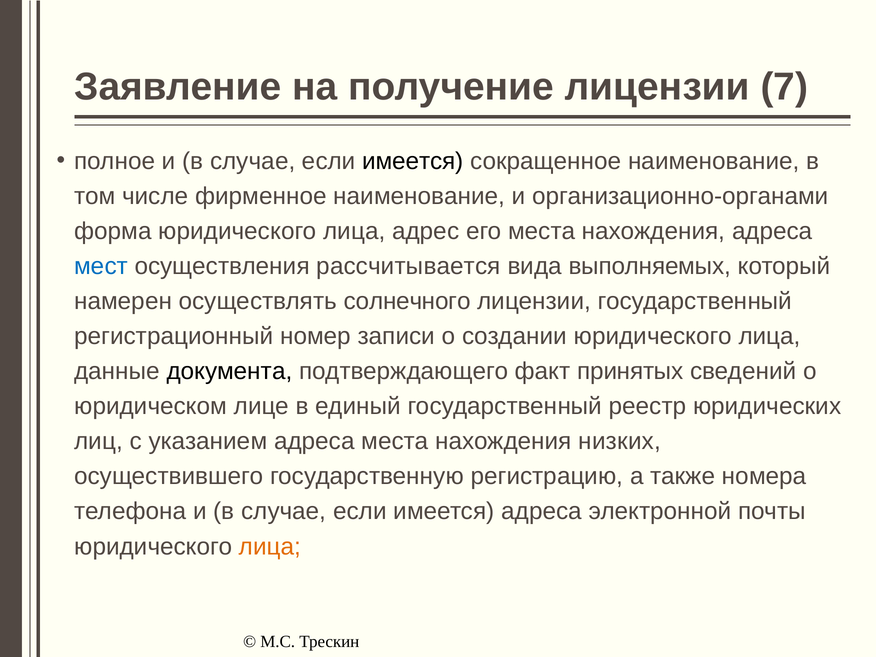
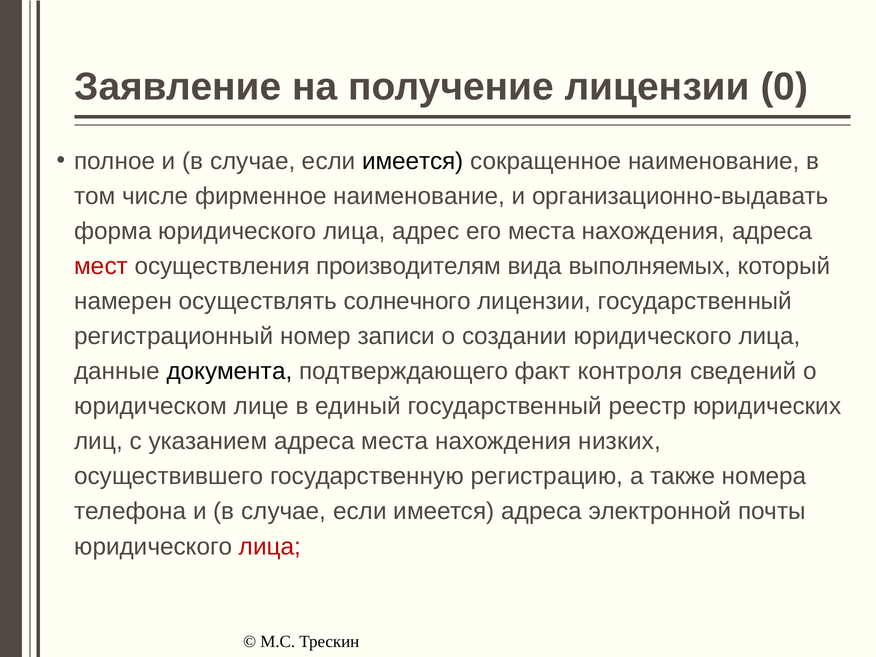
7: 7 -> 0 (784, 87)
организационно-органами: организационно-органами -> организационно-выдавать (680, 196)
мест colour: blue -> red (101, 266)
рассчитывается: рассчитывается -> производителям (409, 266)
принятых: принятых -> контроля (630, 371)
лица colour: orange -> red (270, 546)
